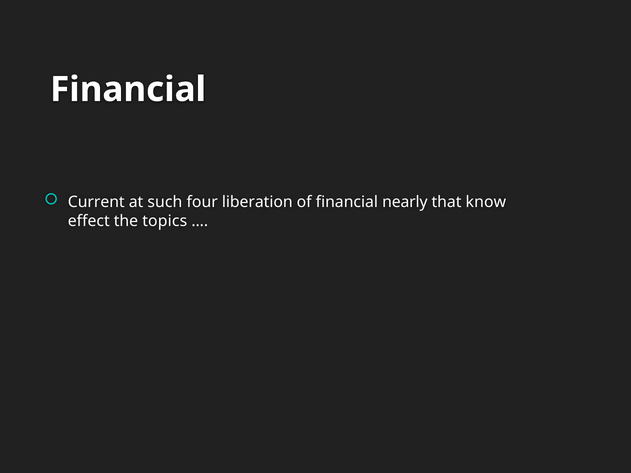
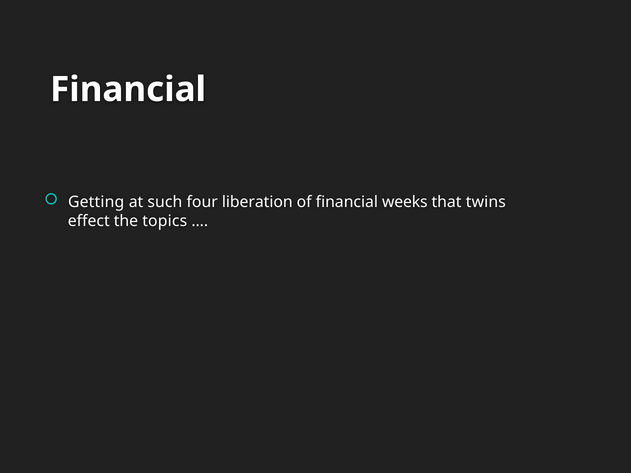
Current: Current -> Getting (96, 202)
nearly: nearly -> weeks (405, 202)
know: know -> twins (486, 202)
